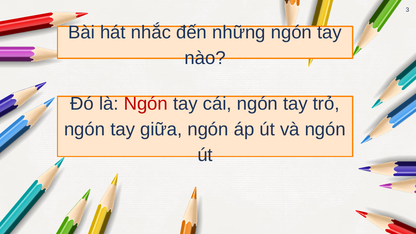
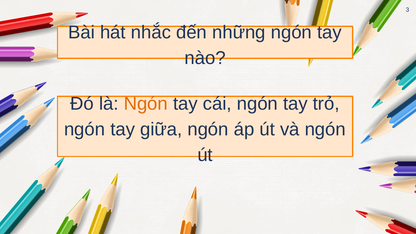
Ngón colour: red -> orange (146, 104)
